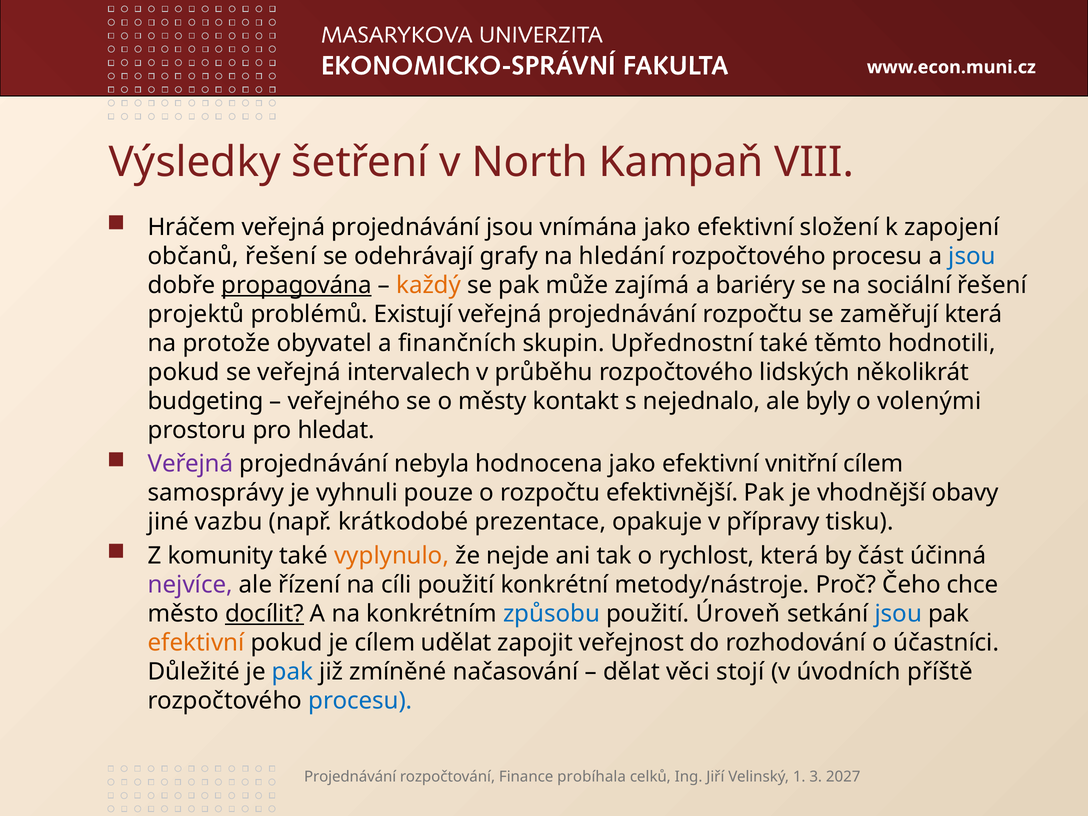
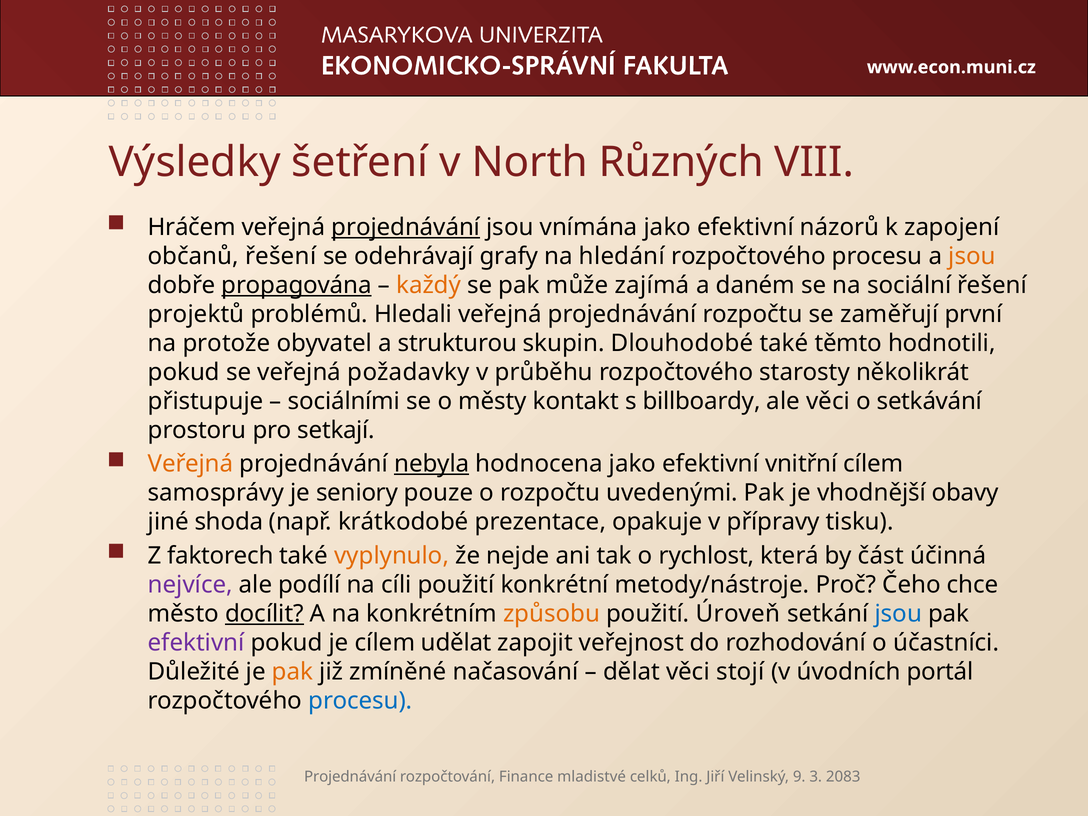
Kampaň: Kampaň -> Různých (681, 162)
projednávání underline: none -> present (406, 227)
složení: složení -> názorů (839, 227)
jsou colour: blue -> orange (972, 256)
bariéry: bariéry -> daném (755, 285)
Existují: Existují -> Hledali (413, 314)
zaměřují která: která -> první (974, 314)
finančních: finančních -> strukturou (457, 343)
Upřednostní: Upřednostní -> Dlouhodobé (682, 343)
intervalech: intervalech -> požadavky (409, 372)
lidských: lidských -> starosty (805, 372)
budgeting: budgeting -> přistupuje (206, 401)
veřejného: veřejného -> sociálními (344, 401)
nejednalo: nejednalo -> billboardy (702, 401)
ale byly: byly -> věci (828, 401)
volenými: volenými -> setkávání (929, 401)
hledat: hledat -> setkají (336, 430)
Veřejná colour: purple -> orange (191, 464)
nebyla underline: none -> present (432, 464)
vyhnuli: vyhnuli -> seniory (357, 493)
efektivnější: efektivnější -> uvedenými (672, 493)
vazbu: vazbu -> shoda (229, 522)
komunity: komunity -> faktorech (221, 556)
řízení: řízení -> podílí (309, 585)
způsobu colour: blue -> orange (552, 614)
efektivní colour: orange -> purple (196, 643)
pak colour: blue -> orange (293, 672)
příště: příště -> portál (940, 672)
probíhala: probíhala -> mladistvé (592, 777)
1: 1 -> 9 (799, 777)
2027: 2027 -> 2083 (843, 777)
